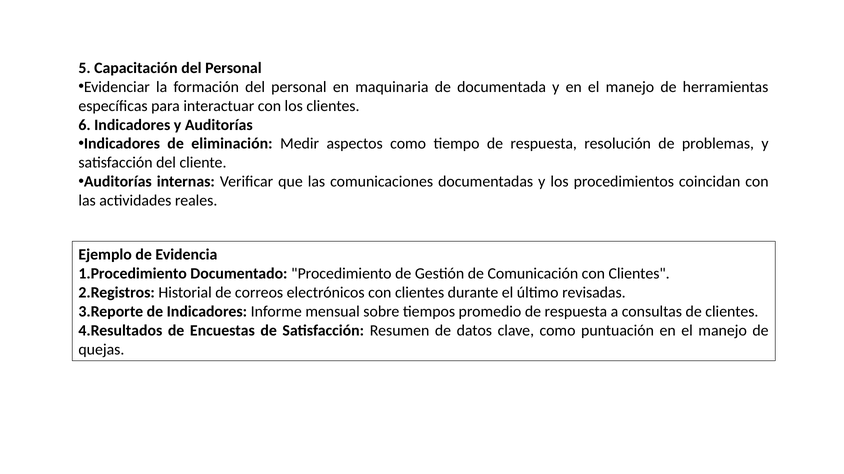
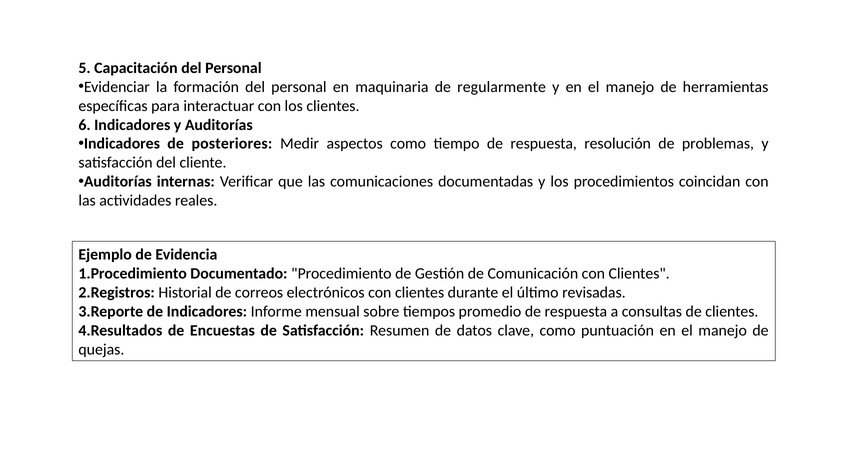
documentada: documentada -> regularmente (502, 87)
eliminación: eliminación -> posteriores (232, 144)
